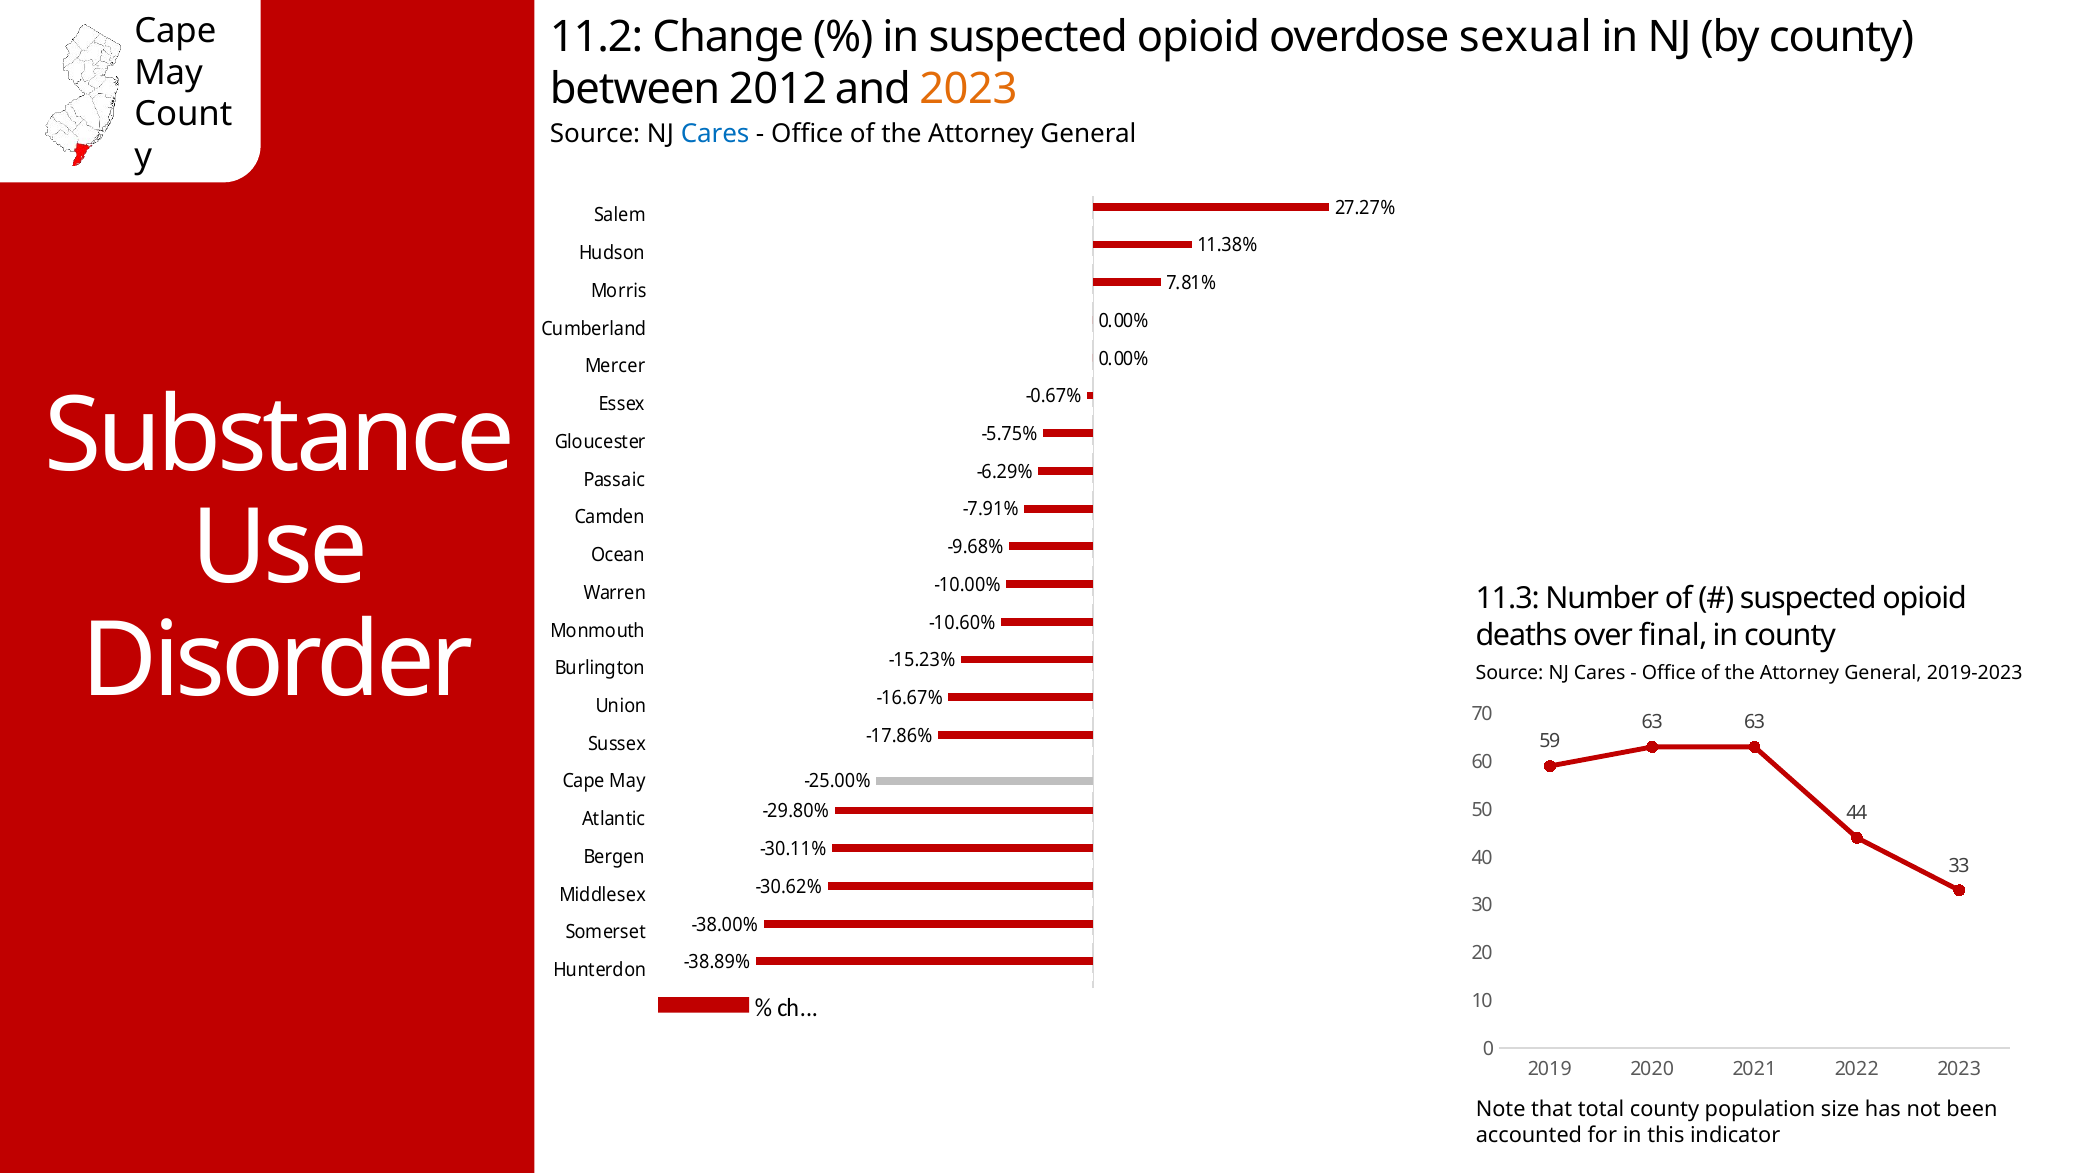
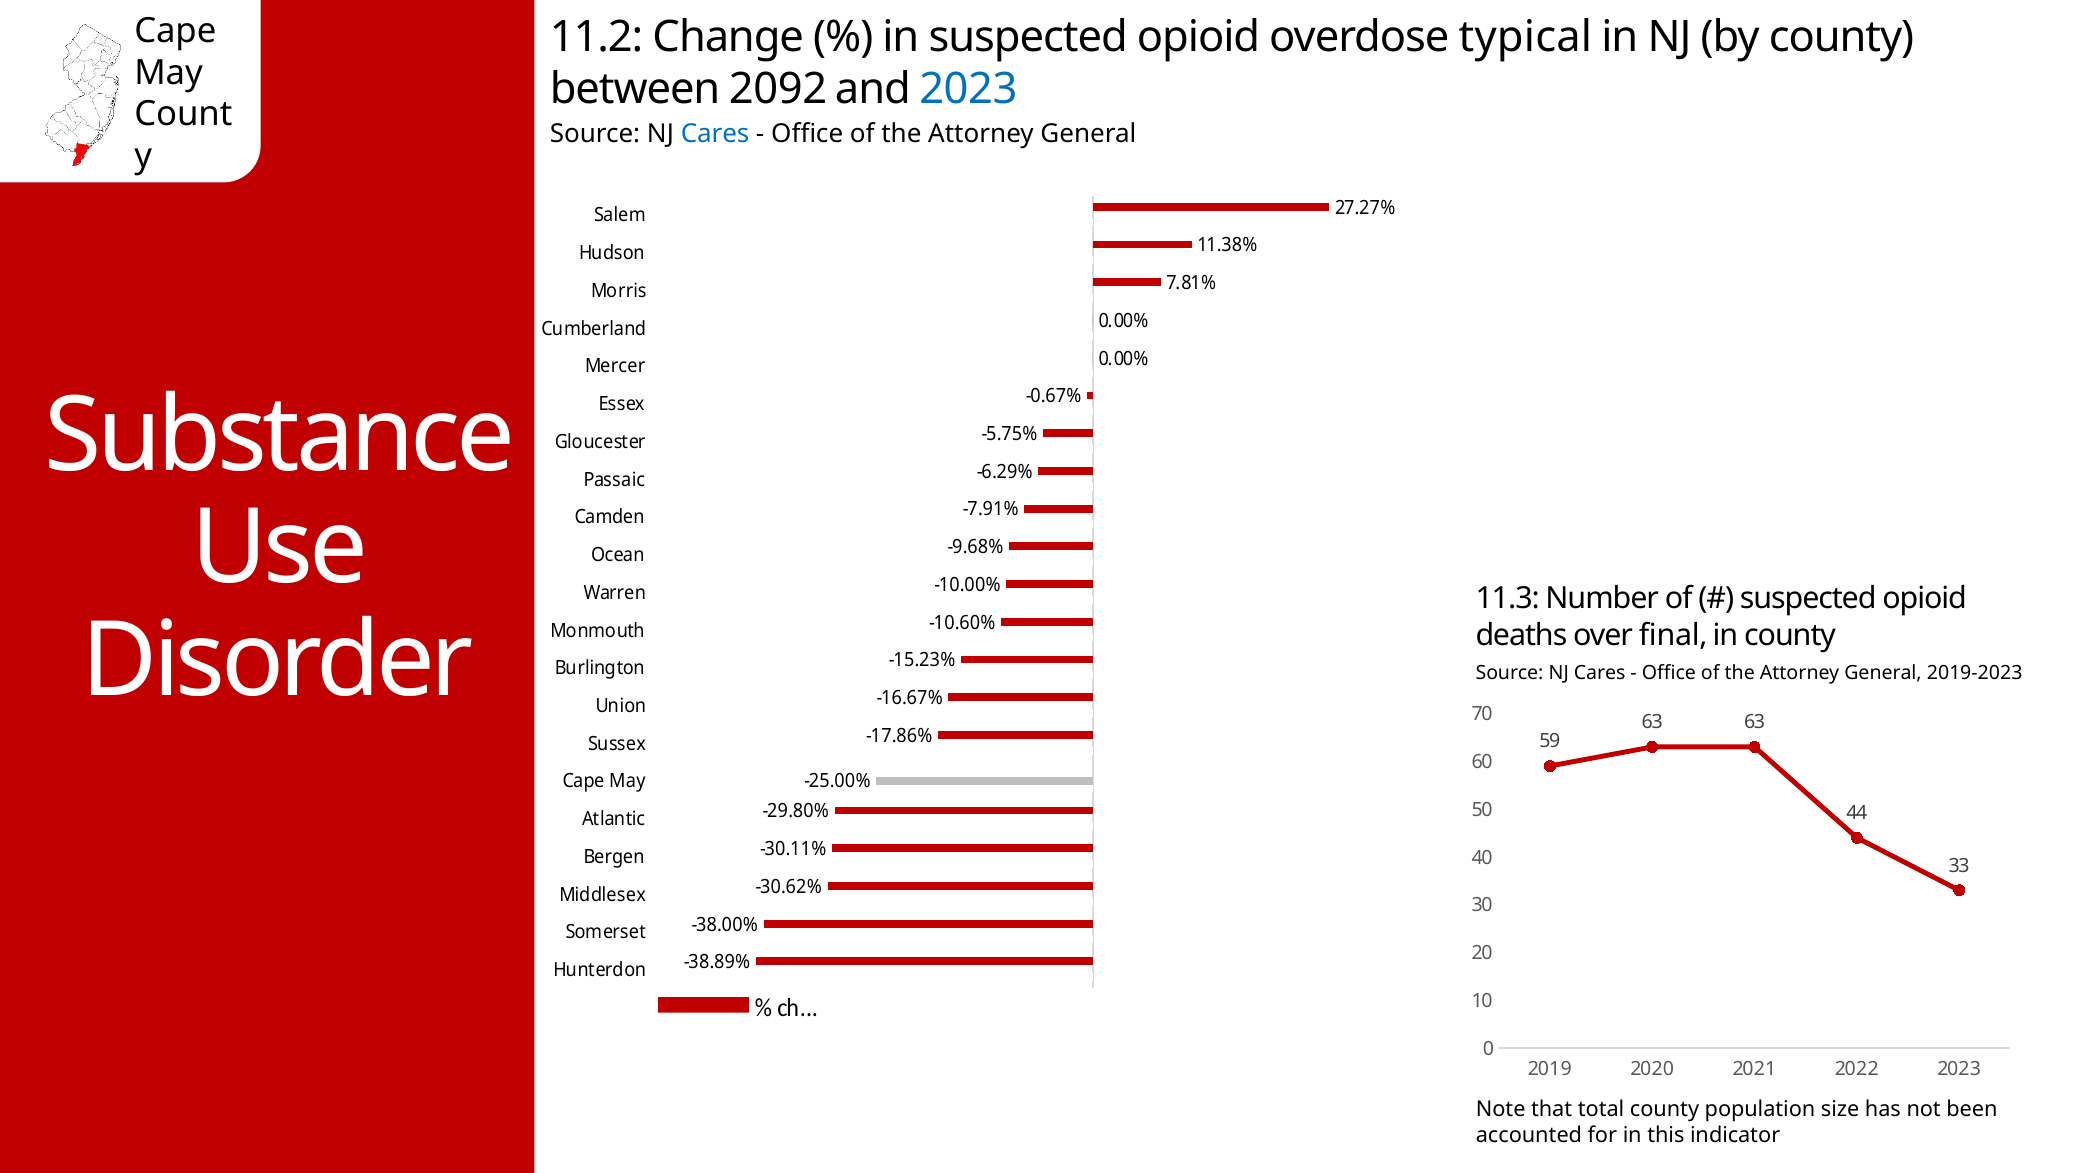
sexual: sexual -> typical (1525, 37)
2012: 2012 -> 2092 (778, 89)
2023 colour: orange -> blue (968, 89)
